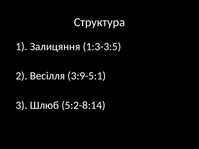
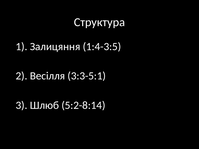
1:3-3:5: 1:3-3:5 -> 1:4-3:5 (102, 47)
3:9-5:1: 3:9-5:1 -> 3:3-5:1 (87, 76)
